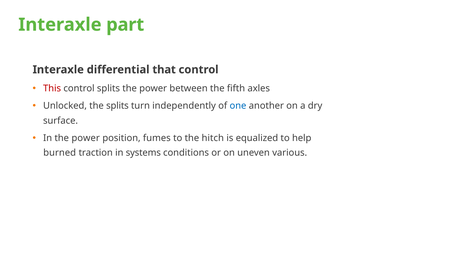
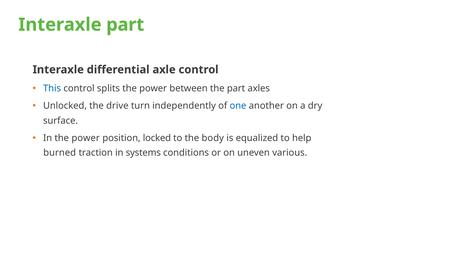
that: that -> axle (164, 70)
This colour: red -> blue (52, 88)
the fifth: fifth -> part (236, 88)
the splits: splits -> drive (117, 106)
fumes: fumes -> locked (157, 138)
hitch: hitch -> body (213, 138)
